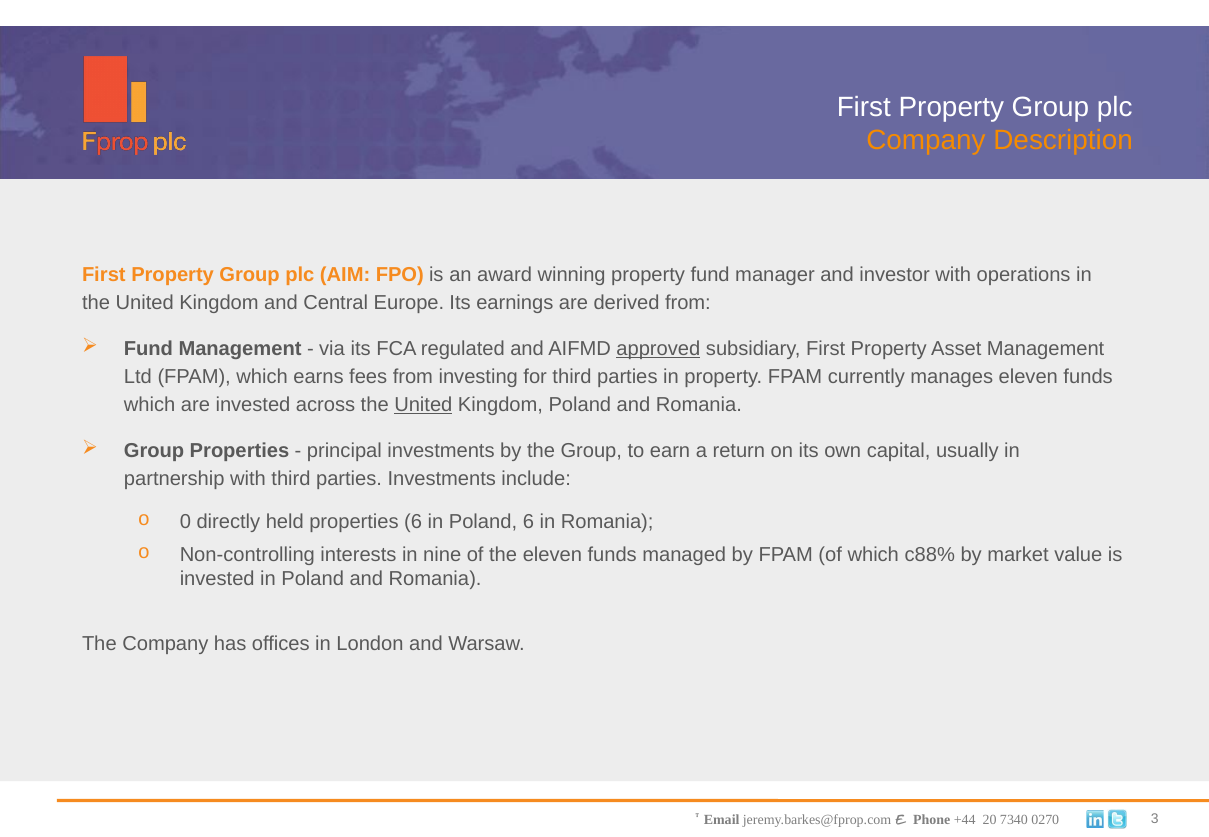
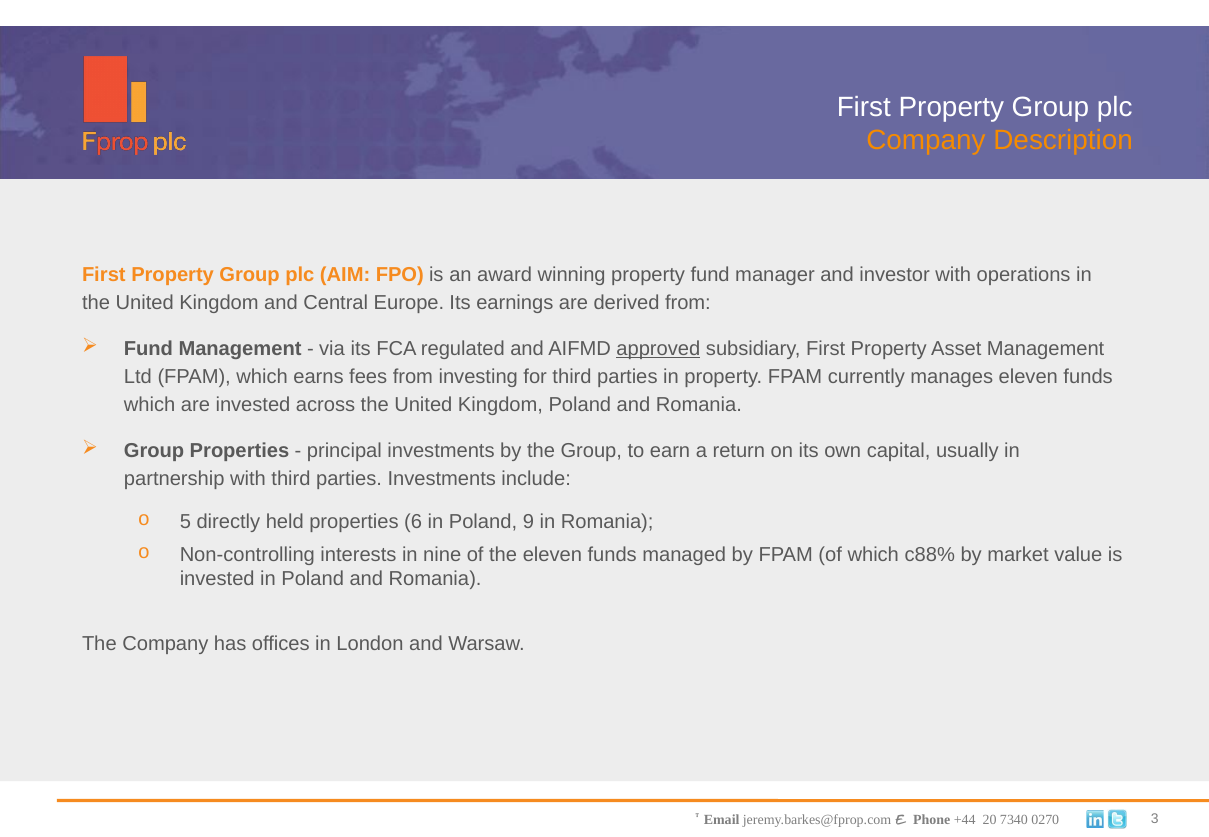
United underline: present -> none (423, 405)
0: 0 -> 5 (185, 522)
Poland 6: 6 -> 9 (528, 522)
